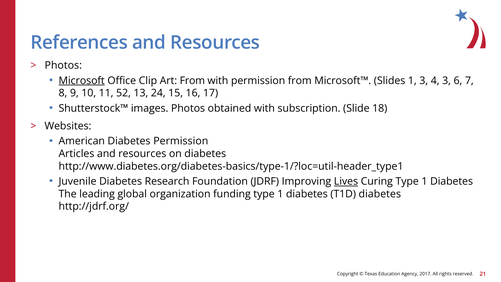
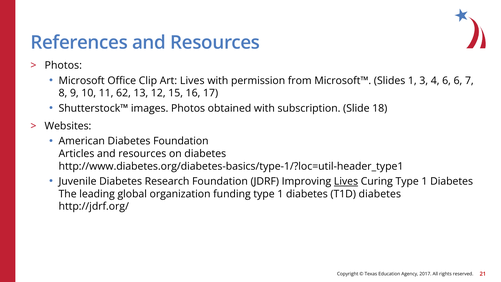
Microsoft underline: present -> none (82, 81)
Art From: From -> Lives (192, 81)
4 3: 3 -> 6 (447, 81)
52: 52 -> 62 (123, 93)
24: 24 -> 12 (158, 93)
Diabetes Permission: Permission -> Foundation (181, 141)
